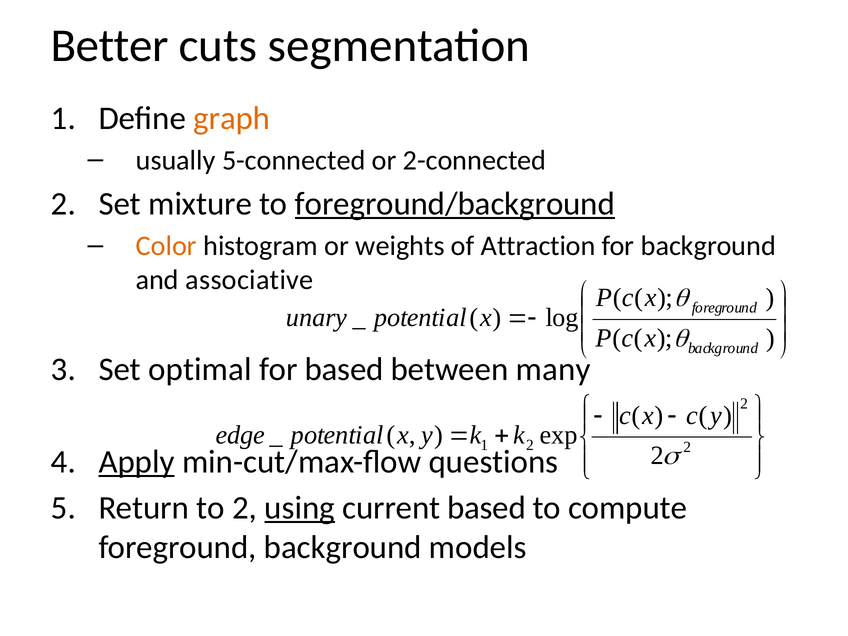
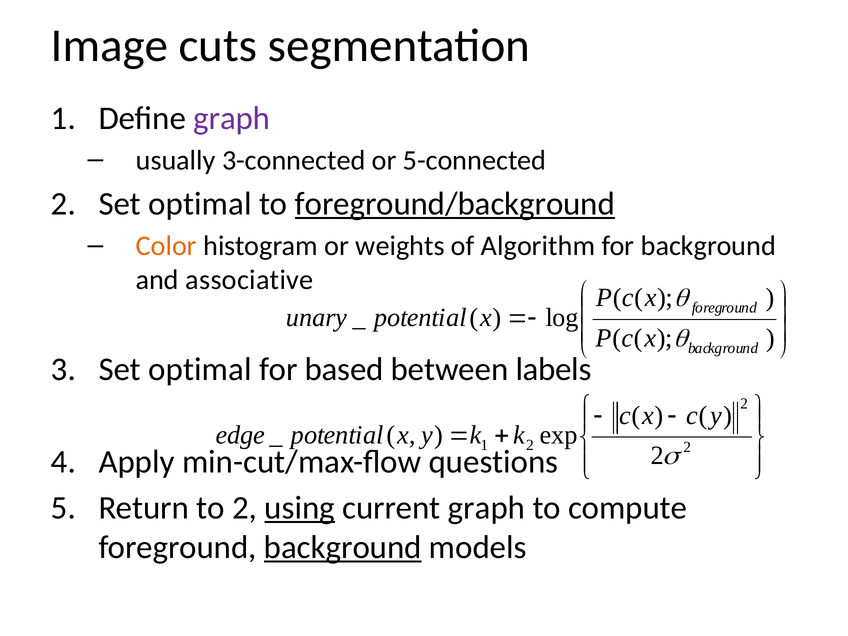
Better: Better -> Image (109, 46)
graph colour: orange -> purple (232, 118)
5-connected: 5-connected -> 3-connected (294, 160)
2-connected: 2-connected -> 5-connected (475, 160)
2 Set mixture: mixture -> optimal (200, 204)
Attraction: Attraction -> Algorithm (538, 246)
many: many -> labels (554, 370)
Apply underline: present -> none (137, 462)
current based: based -> graph (486, 508)
background underline: none -> present (343, 547)
